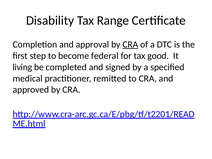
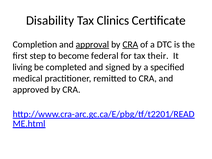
Range: Range -> Clinics (113, 21)
approval underline: none -> present (92, 44)
good: good -> their (158, 56)
